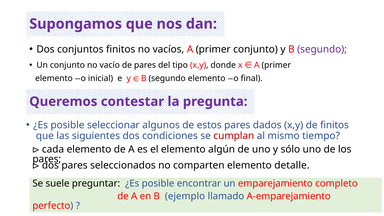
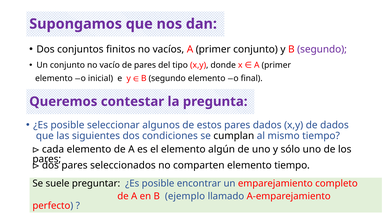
de finitos: finitos -> dados (334, 125)
cumplan colour: red -> black (234, 136)
elemento detalle: detalle -> tiempo (292, 165)
